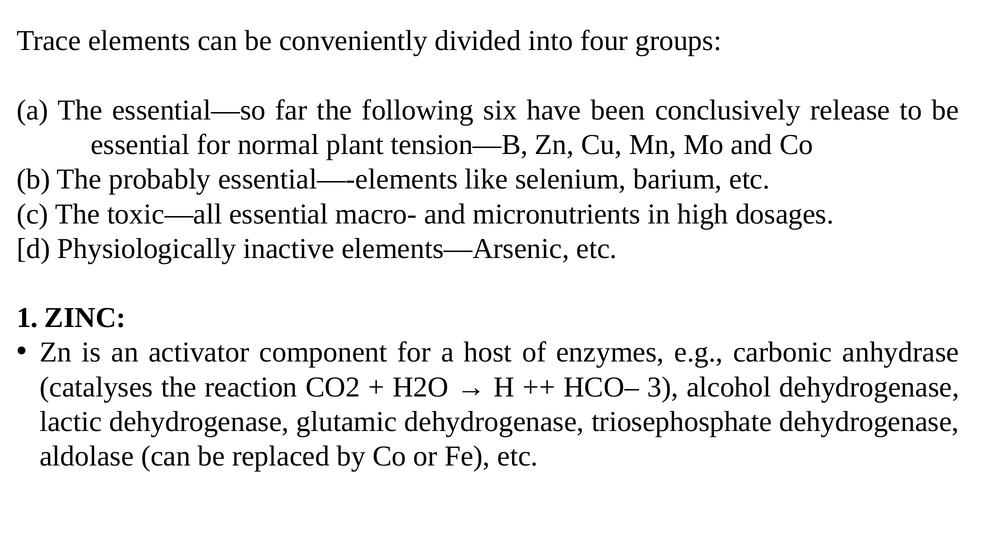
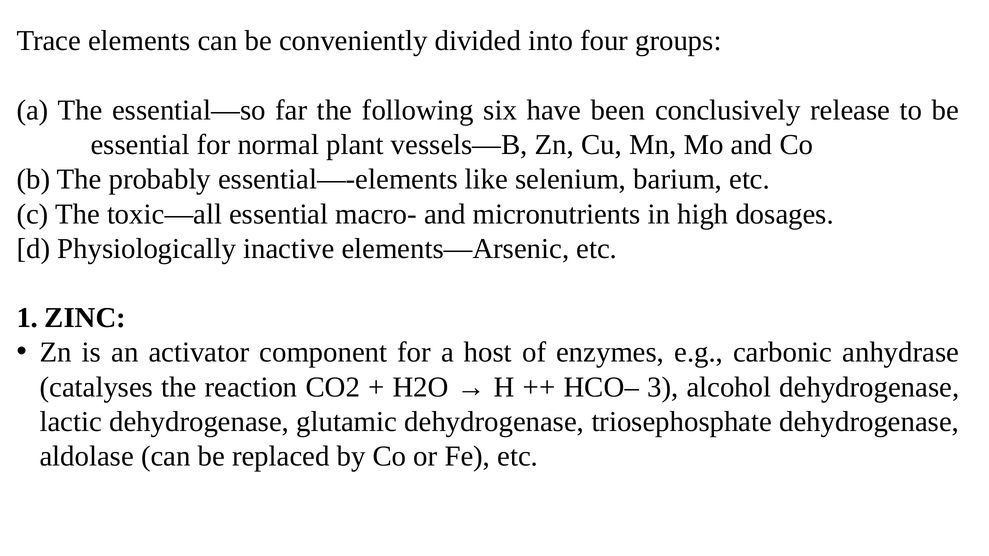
tension—B: tension—B -> vessels—B (459, 145)
